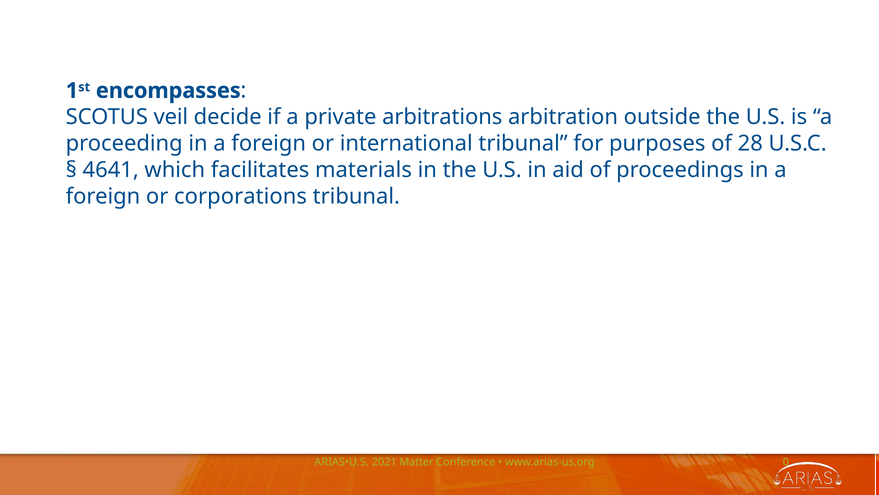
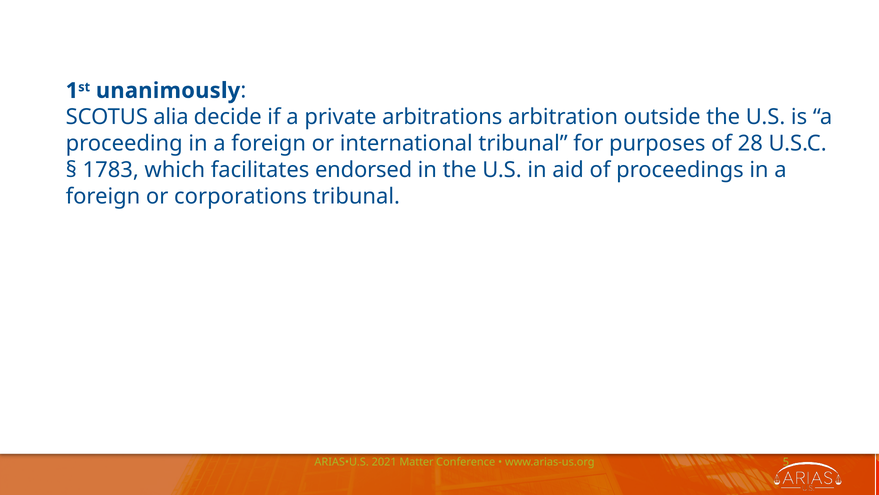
encompasses: encompasses -> unanimously (168, 91)
veil: veil -> alia (171, 117)
4641: 4641 -> 1783 (111, 170)
materials: materials -> endorsed (364, 170)
0: 0 -> 5 (786, 462)
